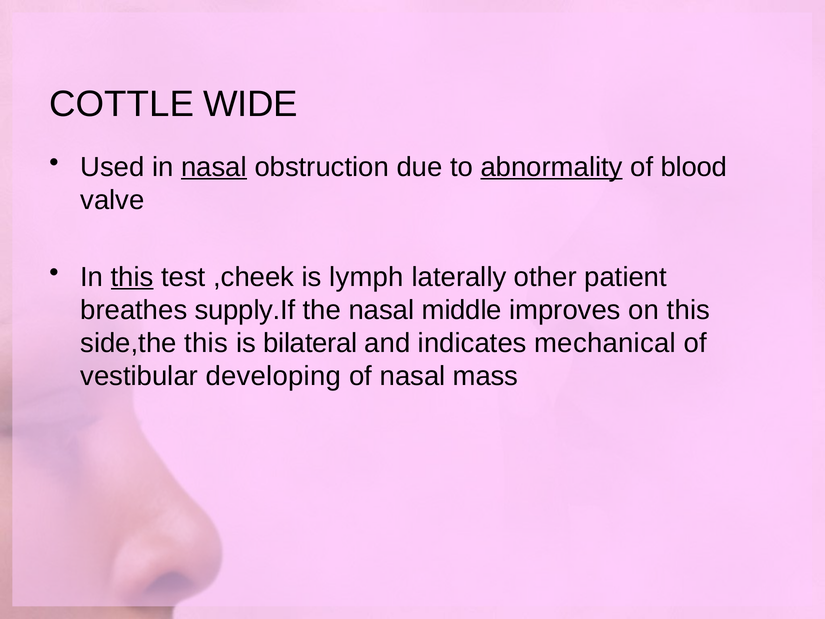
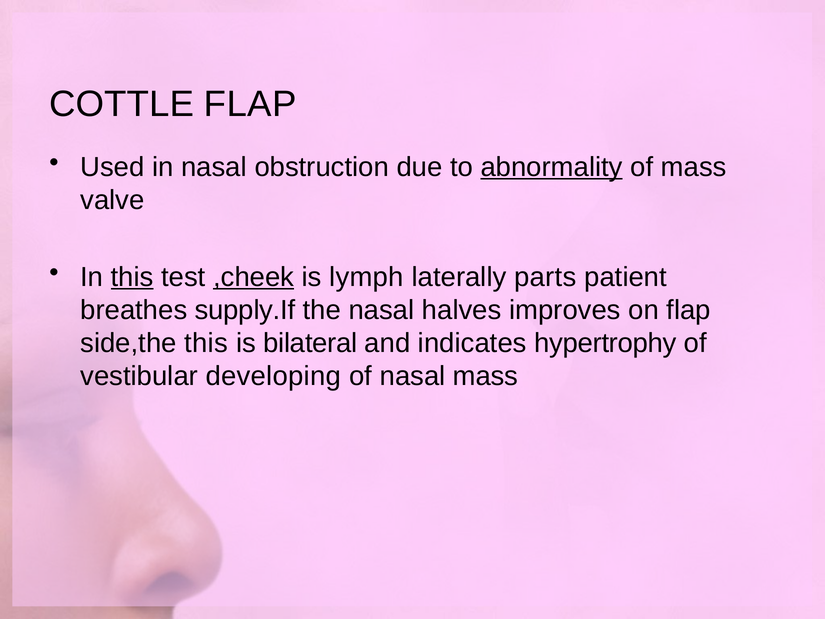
COTTLE WIDE: WIDE -> FLAP (250, 104)
nasal underline: present -> none (214, 167)
of blood: blood -> mass (694, 167)
,cheek underline: none -> present (254, 277)
other: other -> parts (545, 277)
middle: middle -> halves (462, 310)
on this: this -> flap (689, 310)
mechanical: mechanical -> hypertrophy (605, 343)
